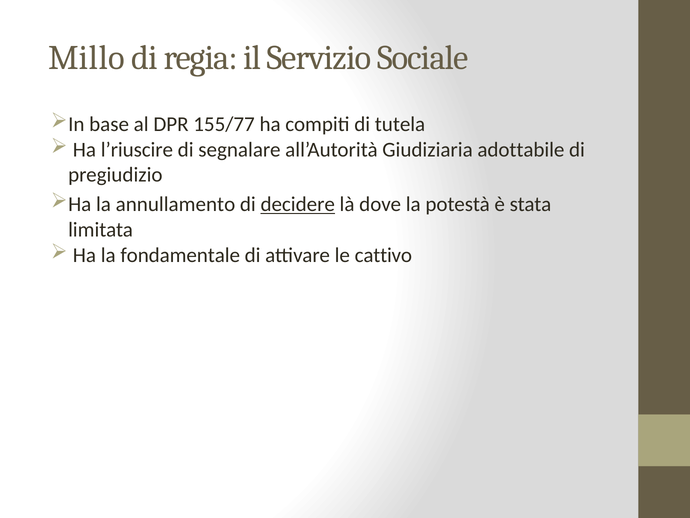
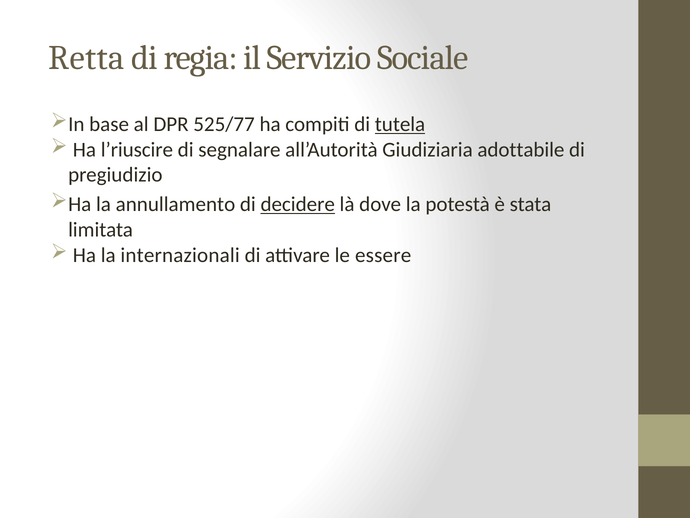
Millo: Millo -> Retta (86, 58)
155/77: 155/77 -> 525/77 (224, 124)
tutela underline: none -> present (400, 124)
fondamentale: fondamentale -> internazionali (180, 255)
cattivo: cattivo -> essere (383, 255)
